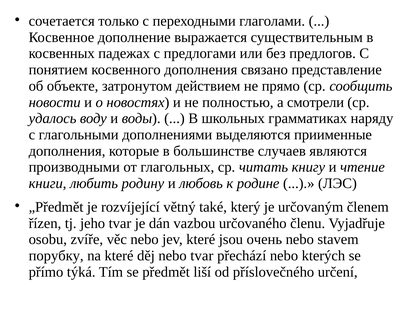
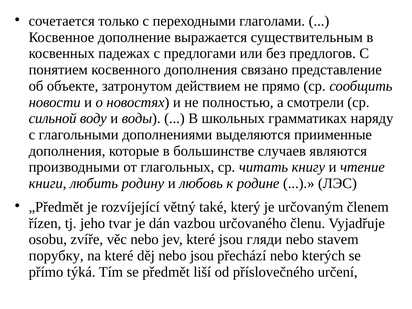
удалось: удалось -> сильной (53, 118)
очень: очень -> гляди (264, 239)
nebo tvar: tvar -> jsou (202, 256)
